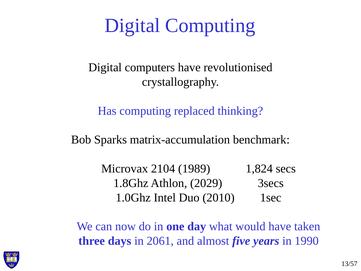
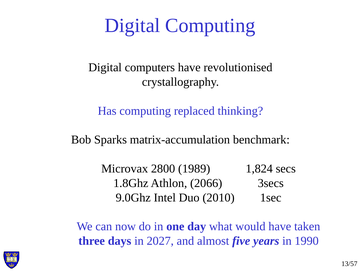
2104: 2104 -> 2800 (163, 169)
2029: 2029 -> 2066 (206, 183)
1.0Ghz: 1.0Ghz -> 9.0Ghz (133, 197)
2061: 2061 -> 2027 (160, 241)
